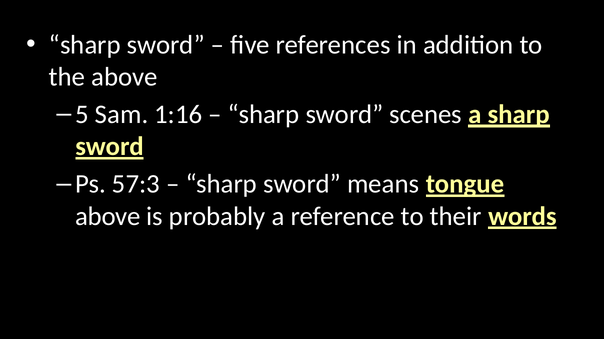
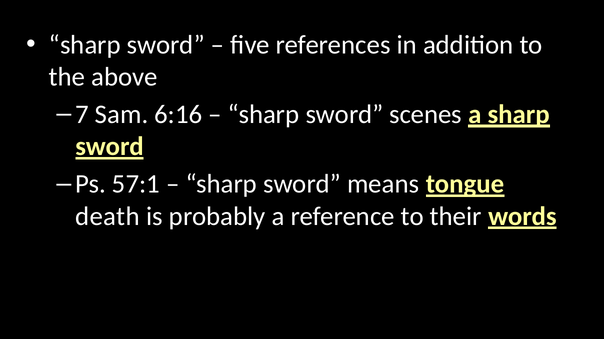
5: 5 -> 7 (82, 115)
1:16: 1:16 -> 6:16 (178, 115)
57:3: 57:3 -> 57:1 (136, 185)
above: above -> death (108, 217)
